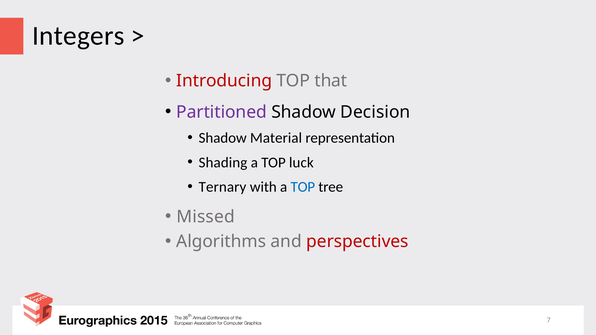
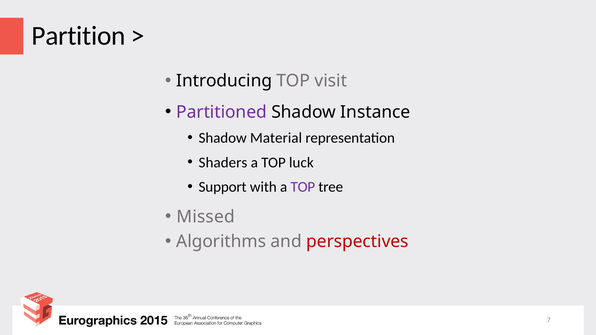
Integers: Integers -> Partition (79, 36)
Introducing colour: red -> black (224, 81)
that: that -> visit (331, 81)
Decision: Decision -> Instance (375, 112)
Shading: Shading -> Shaders (223, 163)
Ternary: Ternary -> Support (223, 187)
TOP colour: blue -> purple (303, 187)
